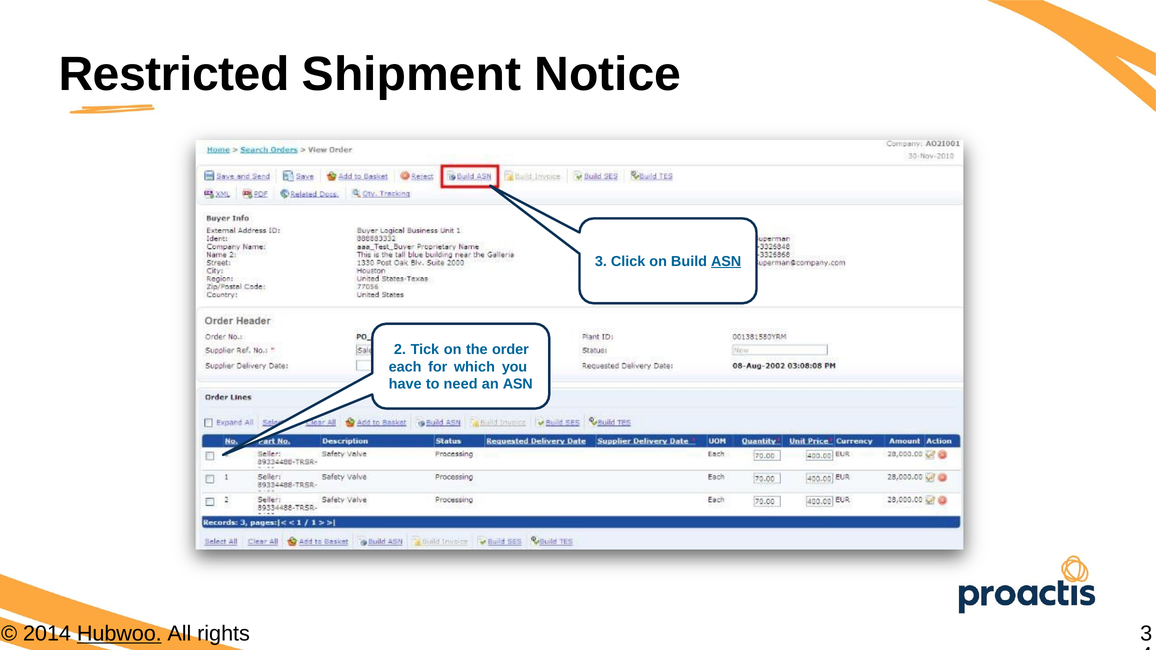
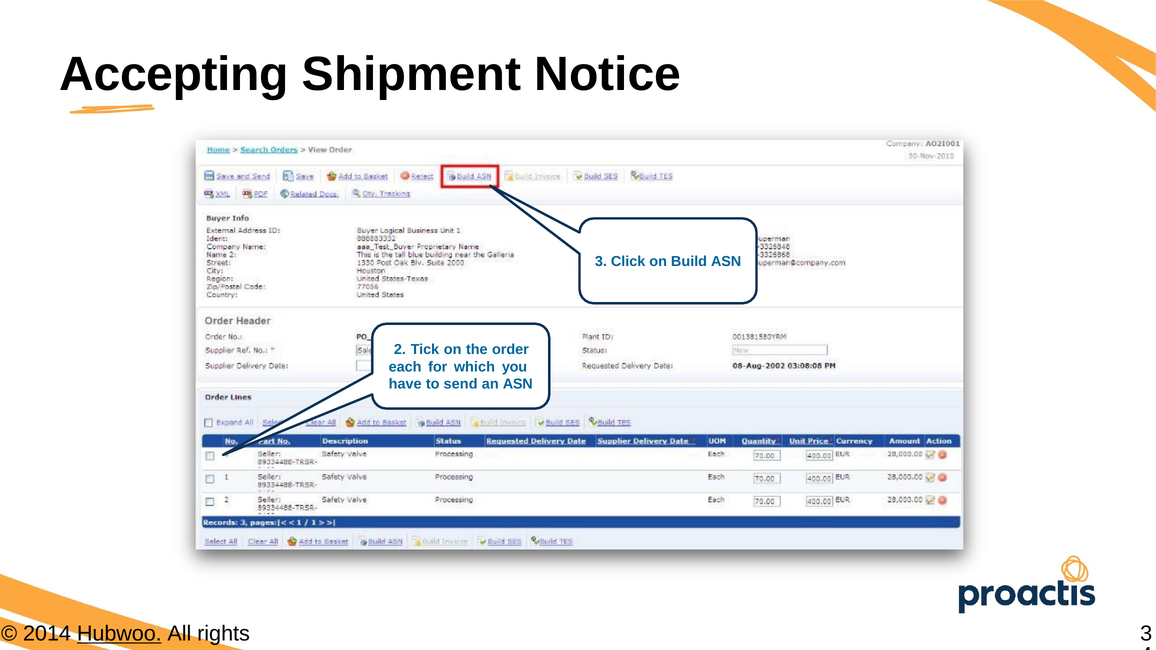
Restricted: Restricted -> Accepting (174, 75)
ASN underline: present -> none (726, 262)
need: need -> send (461, 384)
